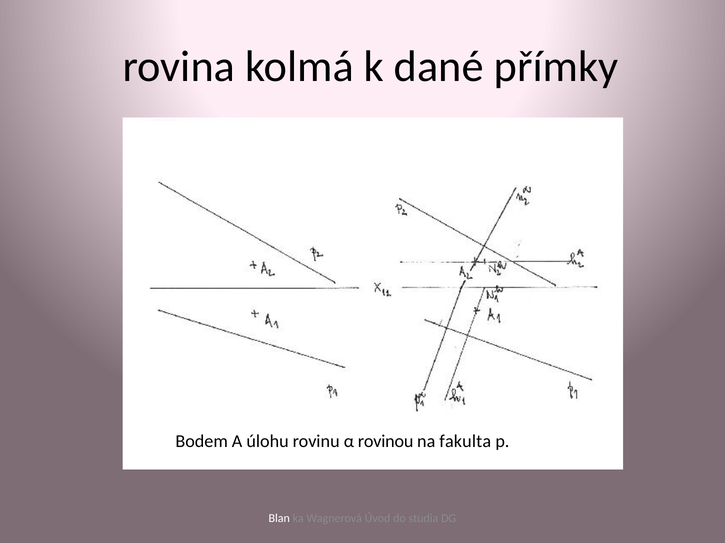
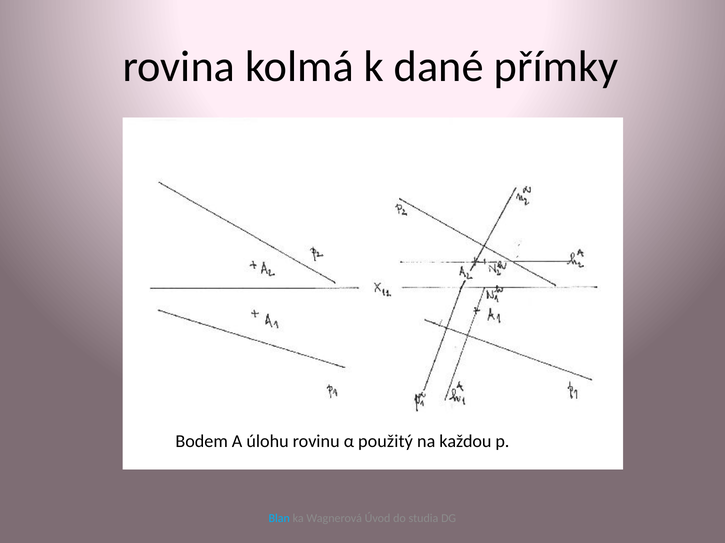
rovinou: rovinou -> použitý (385, 442)
fakulta: fakulta -> každou (465, 442)
Blan colour: white -> light blue (279, 519)
